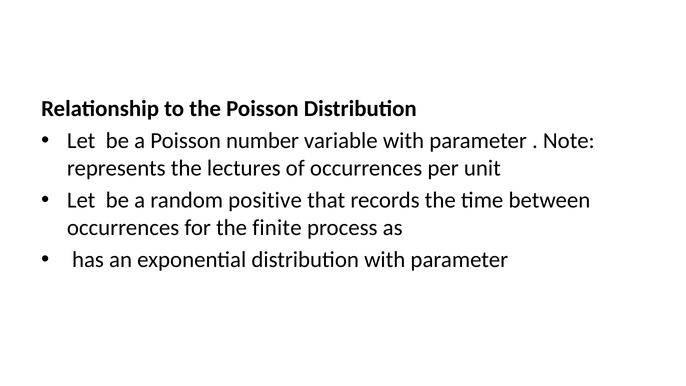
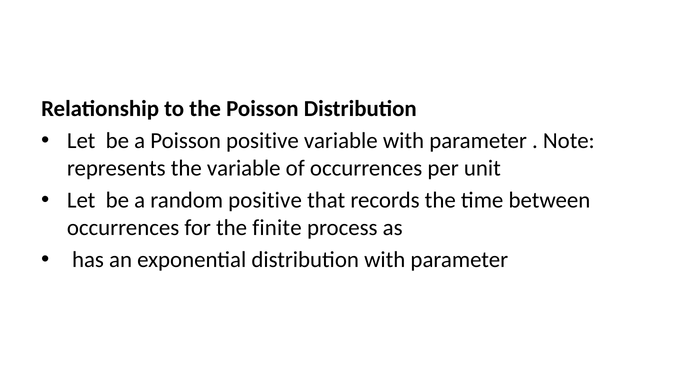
Poisson number: number -> positive (262, 141)
the lectures: lectures -> variable (244, 168)
